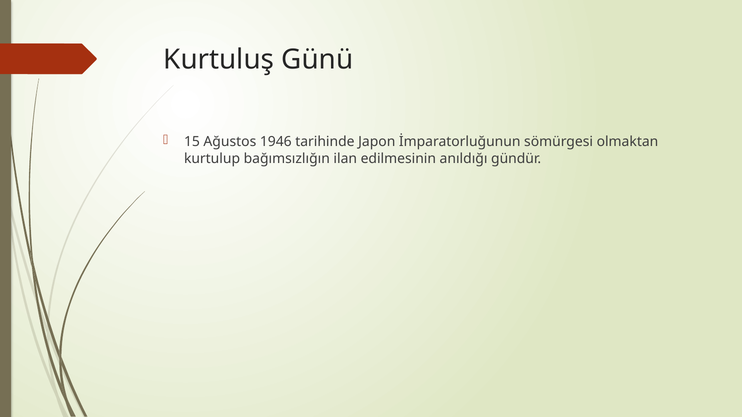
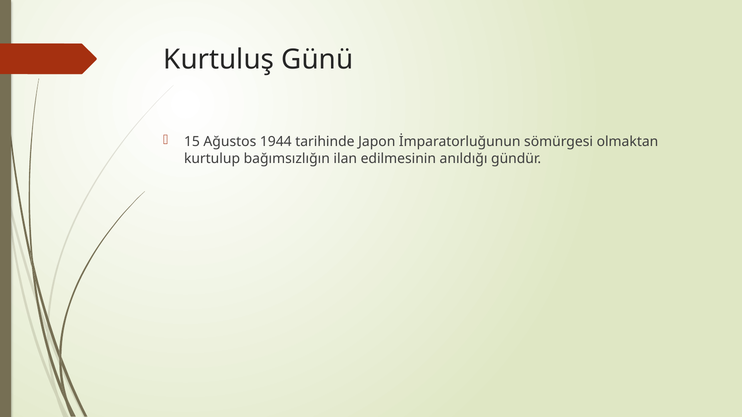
1946: 1946 -> 1944 (276, 142)
